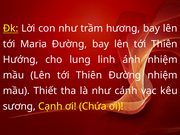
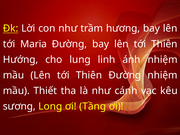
Cạnh: Cạnh -> Long (50, 106)
Chứa: Chứa -> Tầng (93, 106)
